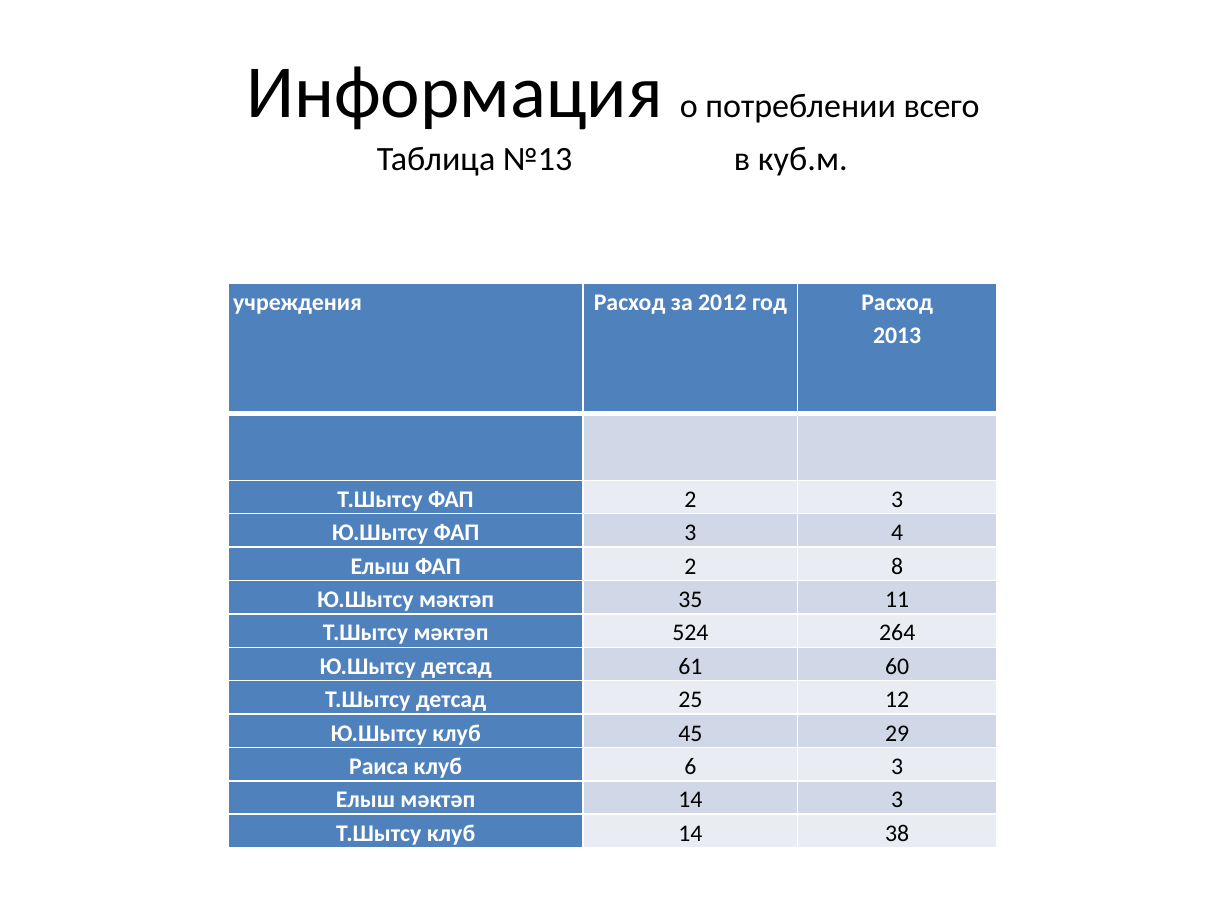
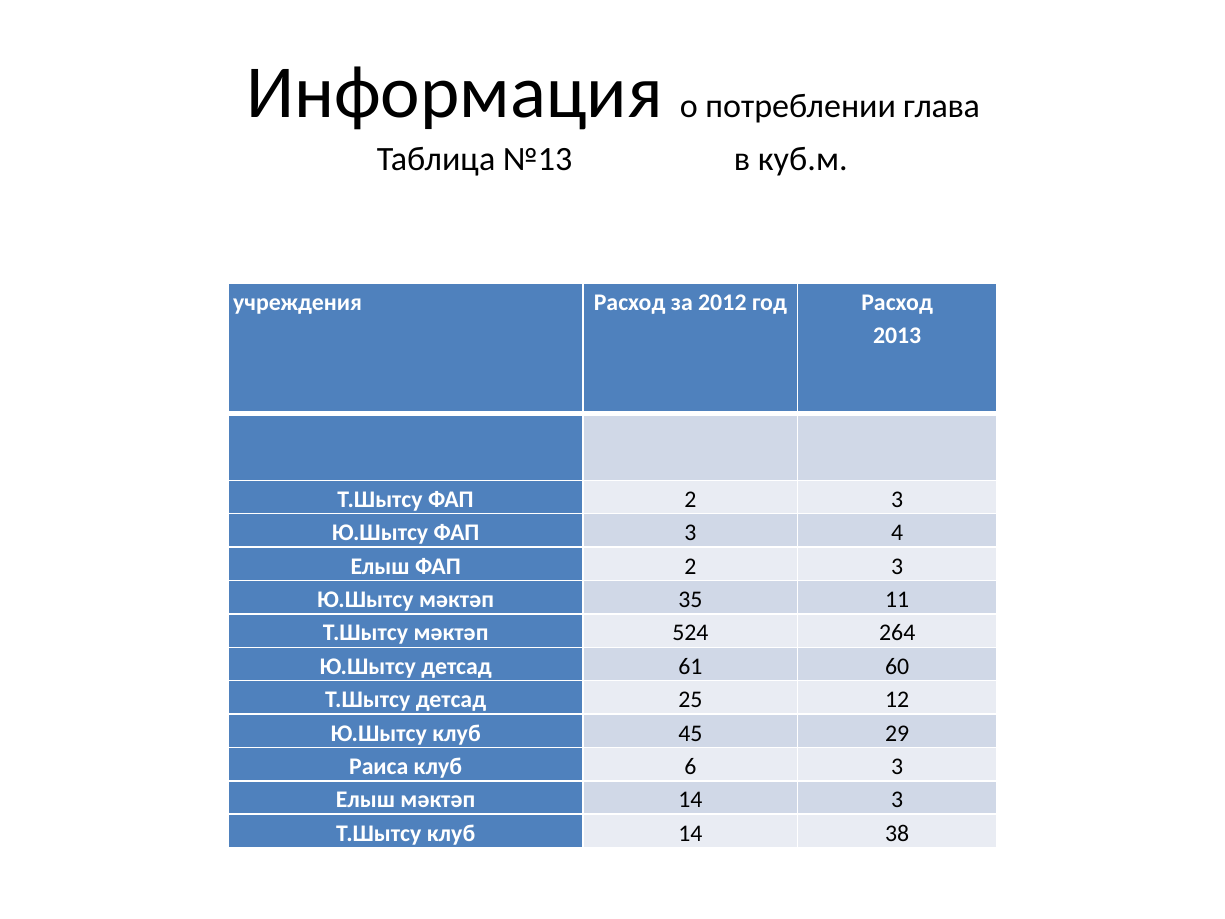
всего: всего -> глава (942, 107)
Елыш ФАП 2 8: 8 -> 3 (897, 566)
